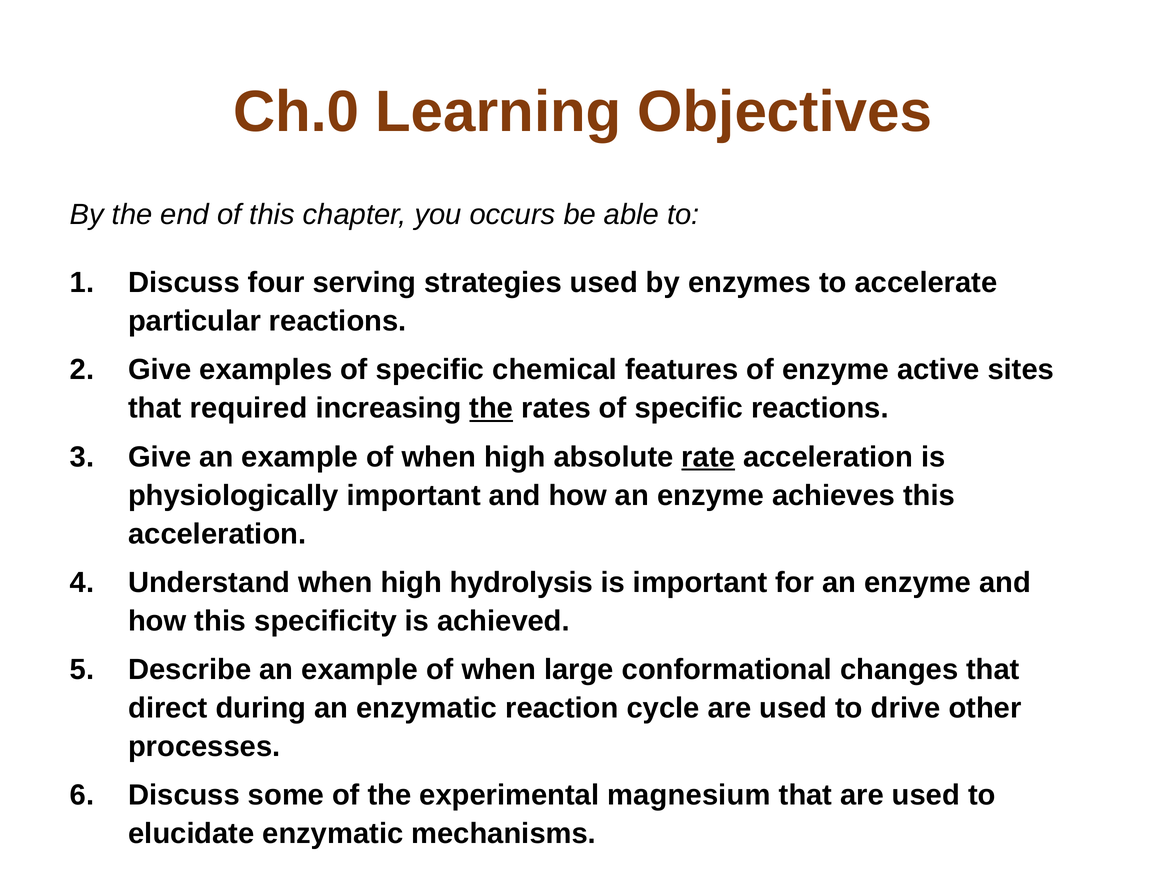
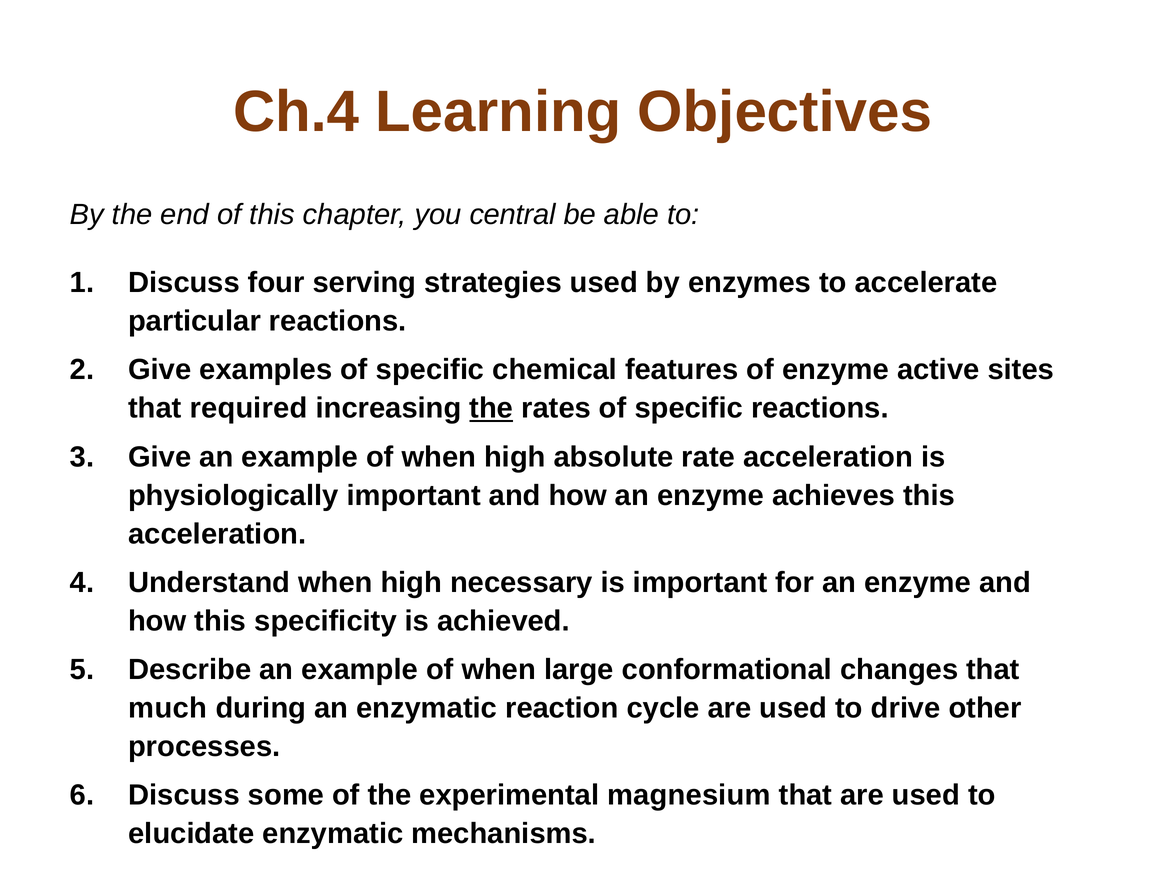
Ch.0: Ch.0 -> Ch.4 (296, 112)
occurs: occurs -> central (513, 215)
rate underline: present -> none (708, 457)
hydrolysis: hydrolysis -> necessary (521, 582)
direct: direct -> much (168, 708)
